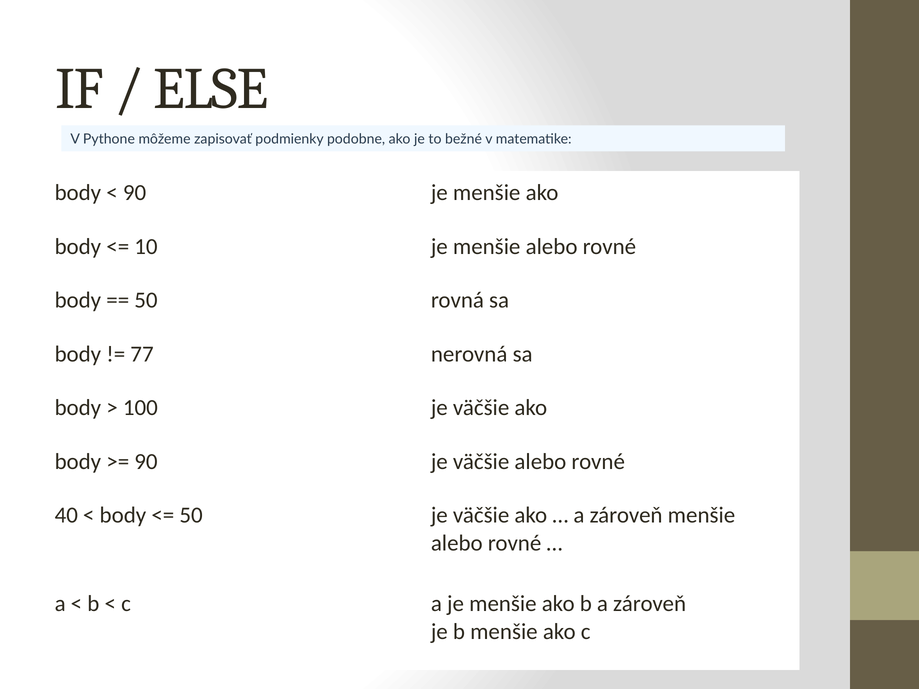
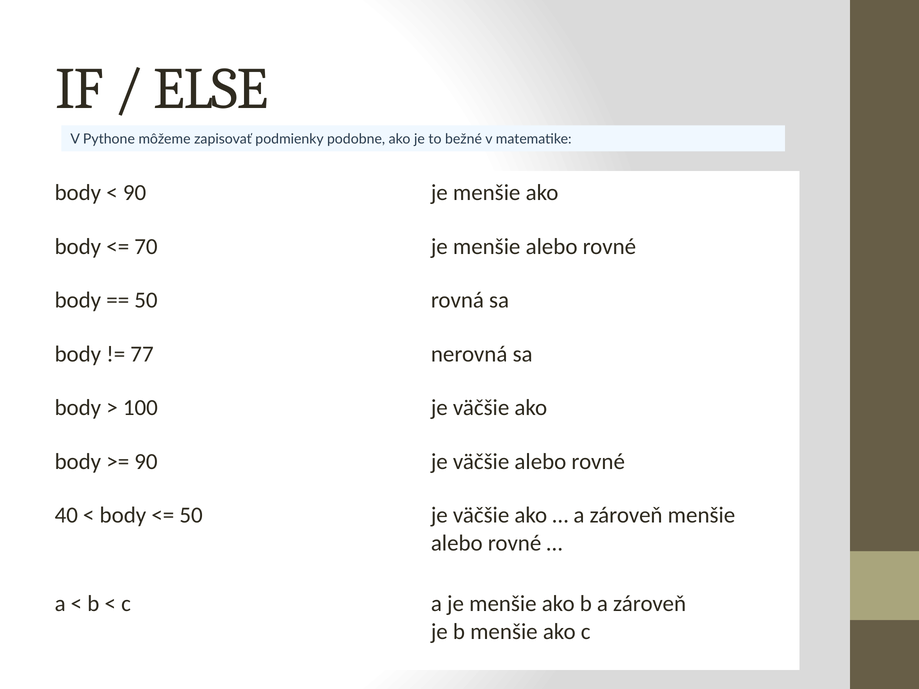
10: 10 -> 70 (146, 247)
